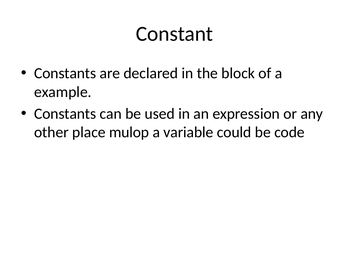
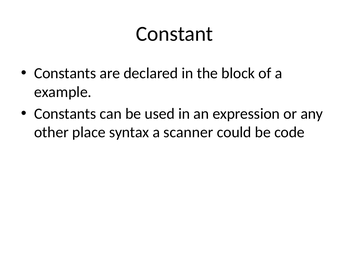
mulop: mulop -> syntax (129, 132)
variable: variable -> scanner (188, 132)
